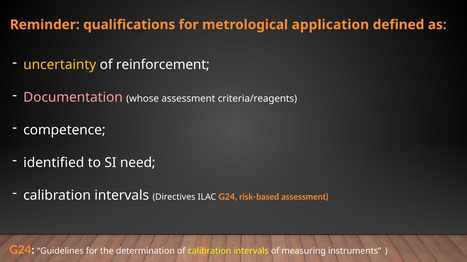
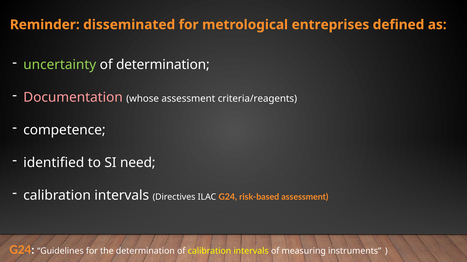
qualifications: qualifications -> disseminated (129, 25)
application: application -> entreprises (330, 25)
uncertainty colour: yellow -> light green (60, 65)
of reinforcement: reinforcement -> determination (163, 65)
